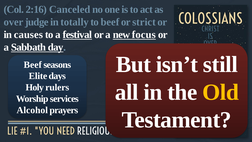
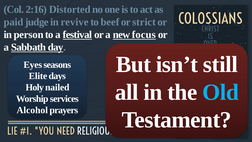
Canceled: Canceled -> Distorted (70, 9)
over: over -> paid (14, 22)
totally: totally -> revive (75, 22)
causes: causes -> person (29, 35)
Beef: Beef -> Eyes (33, 65)
Old colour: yellow -> light blue (221, 92)
rulers: rulers -> nailed (57, 87)
